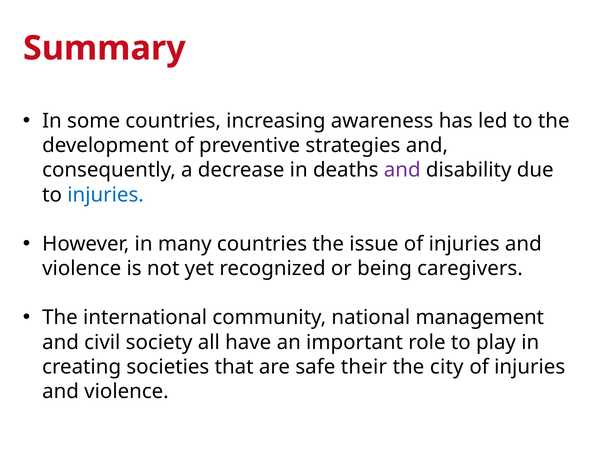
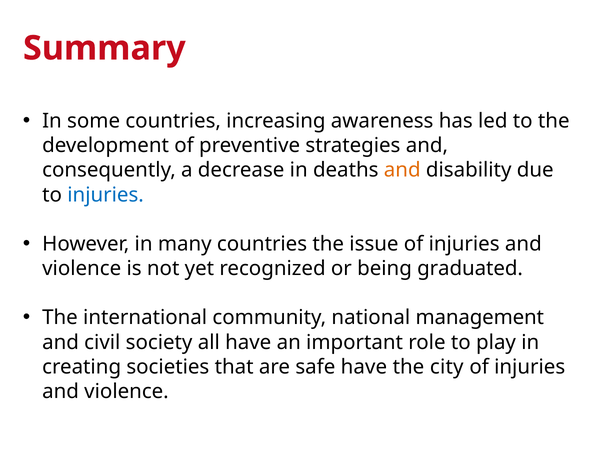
and colour: purple -> orange (402, 170)
caregivers: caregivers -> graduated (470, 269)
safe their: their -> have (364, 367)
